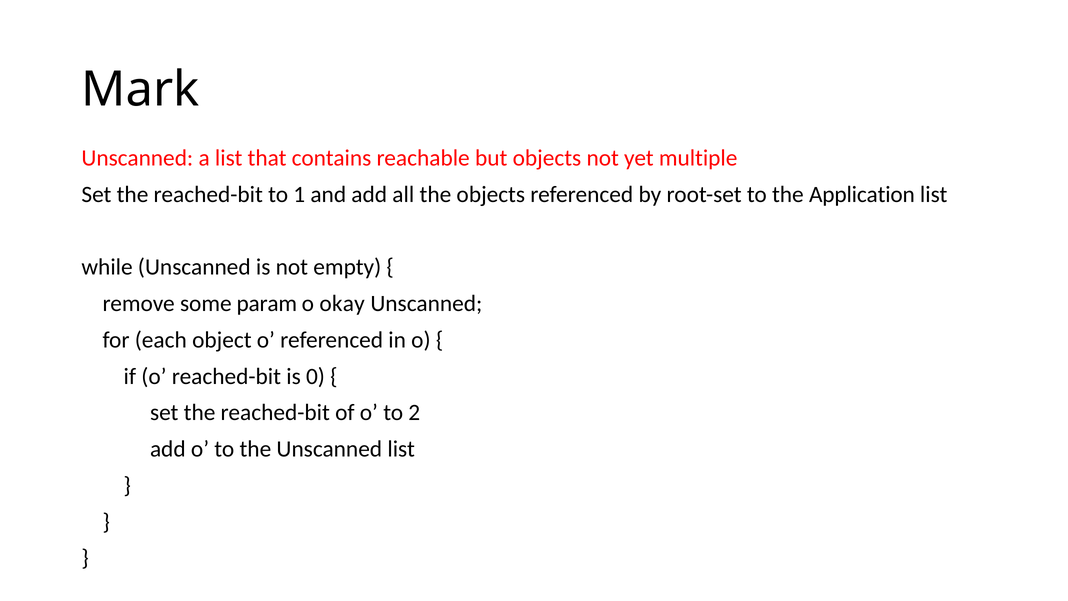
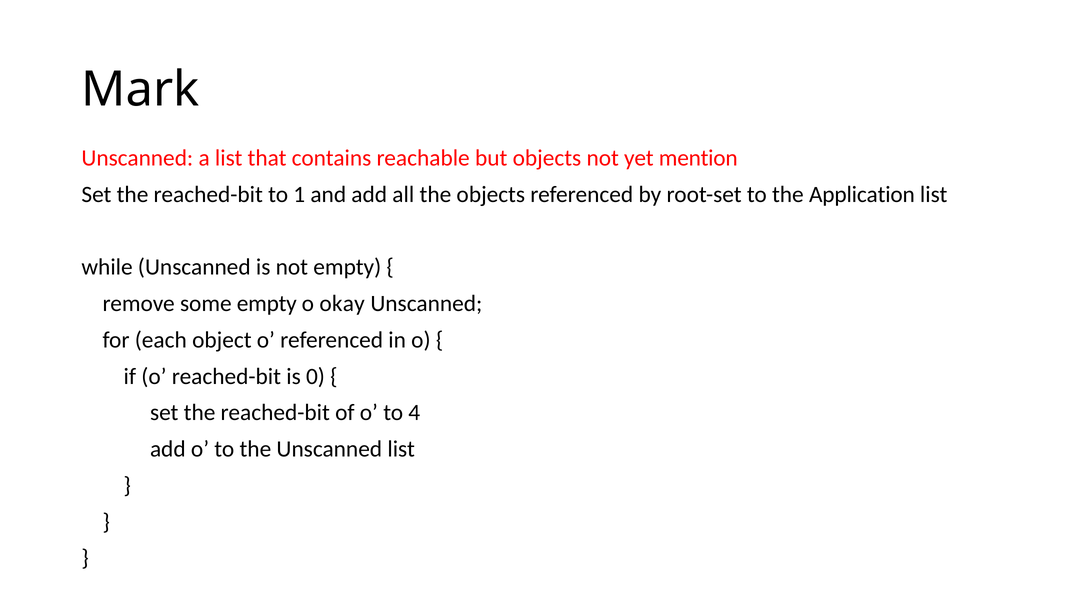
multiple: multiple -> mention (698, 158)
some param: param -> empty (267, 303)
2: 2 -> 4 (414, 412)
